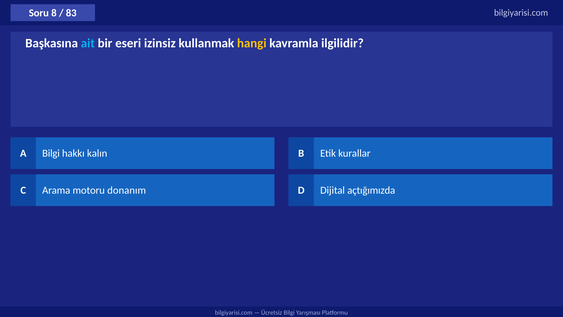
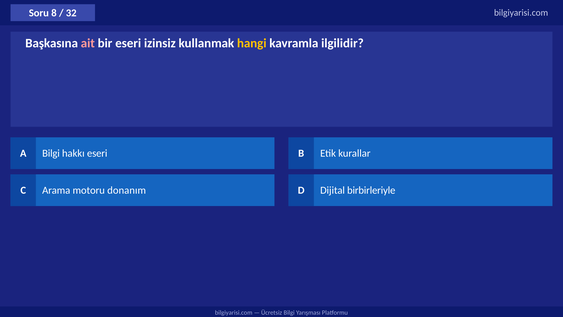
83: 83 -> 32 (71, 13)
ait colour: light blue -> pink (88, 43)
hakkı kalın: kalın -> eseri (97, 153)
açtığımızda: açtığımızda -> birbirleriyle (371, 190)
